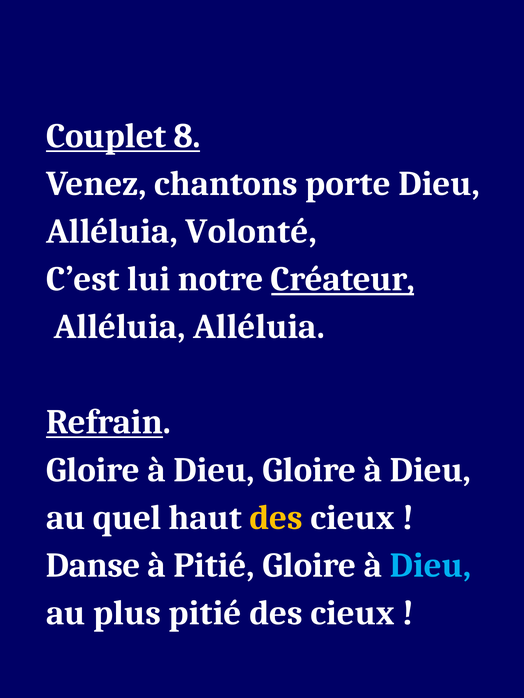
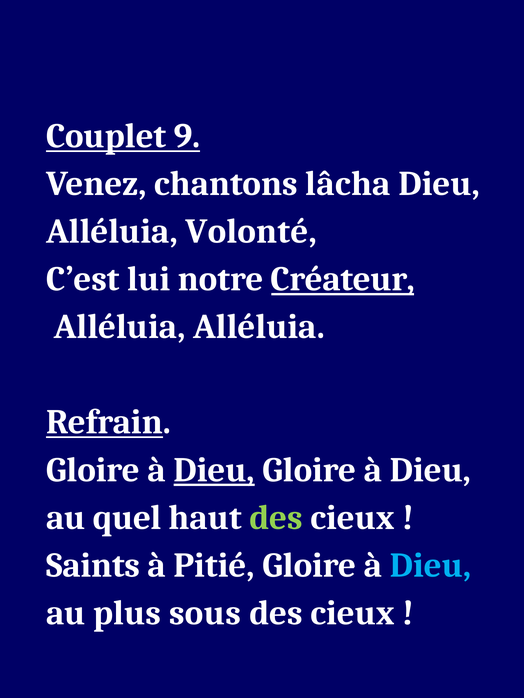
8: 8 -> 9 (187, 136)
porte: porte -> lâcha (348, 184)
Dieu underline: none -> present (214, 470)
des colour: yellow -> light green (276, 518)
Danse: Danse -> Saints (93, 566)
plus pitié: pitié -> sous (205, 613)
